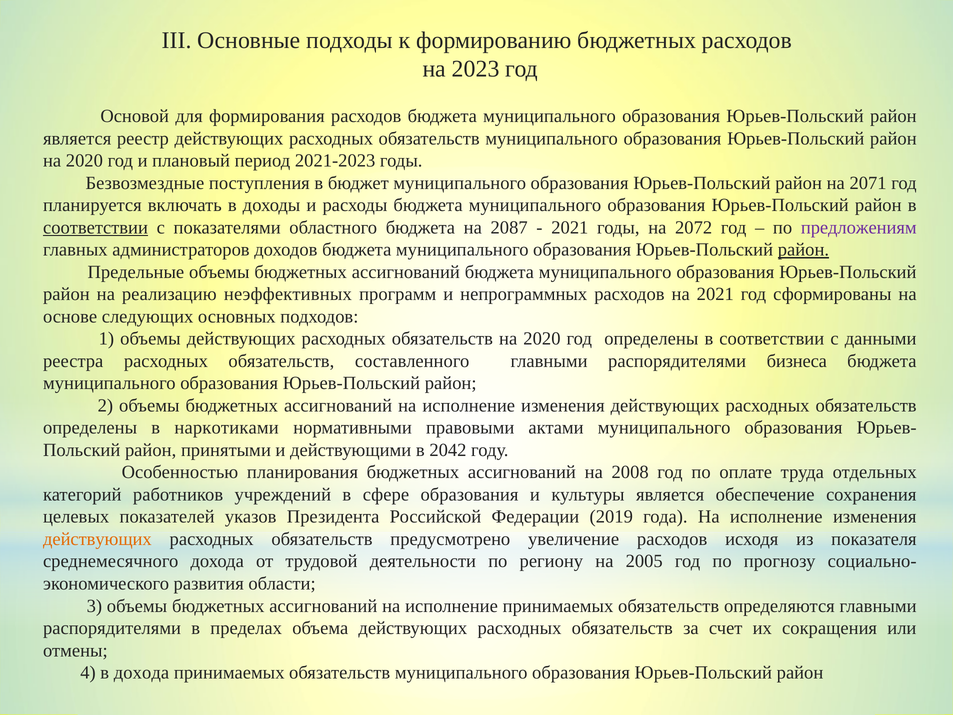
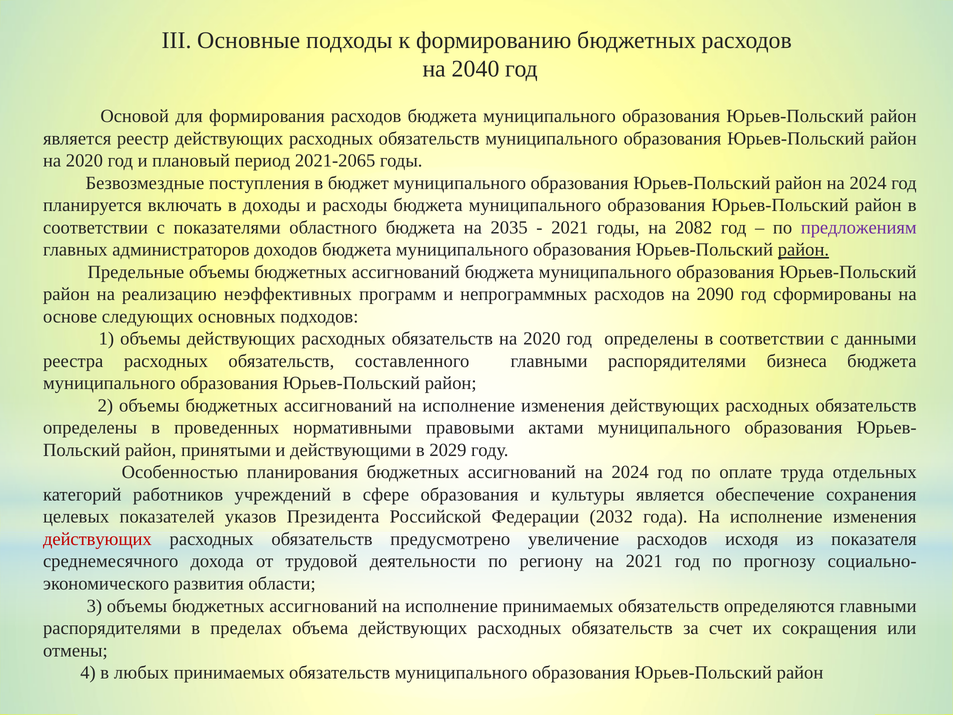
2023: 2023 -> 2040 (476, 69)
2021-2023: 2021-2023 -> 2021-2065 (335, 161)
район на 2071: 2071 -> 2024 (868, 183)
соответствии underline: present -> none (96, 227)
2087: 2087 -> 2035 (509, 227)
2072: 2072 -> 2082 (694, 227)
на 2021: 2021 -> 2090 (715, 294)
наркотиками: наркотиками -> проведенных (227, 428)
2042: 2042 -> 2029 (448, 450)
ассигнований на 2008: 2008 -> 2024 (630, 472)
2019: 2019 -> 2032 (611, 517)
действующих colour: orange -> red (97, 539)
на 2005: 2005 -> 2021 (644, 561)
в дохода: дохода -> любых (141, 672)
